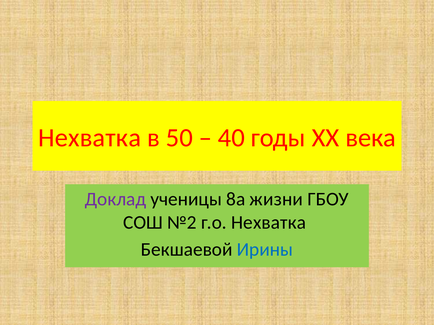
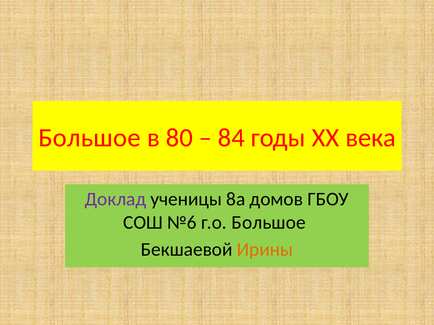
Нехватка: Нехватка -> Большое (90, 138)
50: 50 -> 80 (179, 138)
40: 40 -> 84 (231, 138)
жизни: жизни -> домов (276, 200)
№2: №2 -> №6 (182, 223)
г.о Нехватка: Нехватка -> Большое (269, 223)
Ирины colour: blue -> orange (265, 250)
